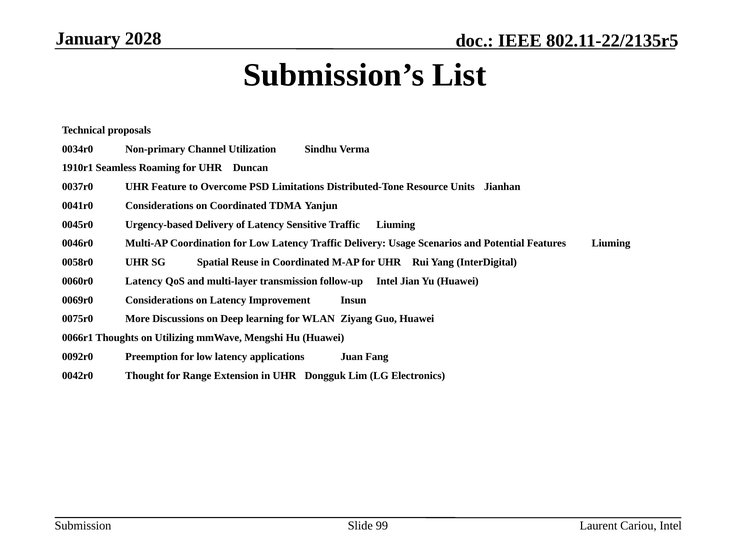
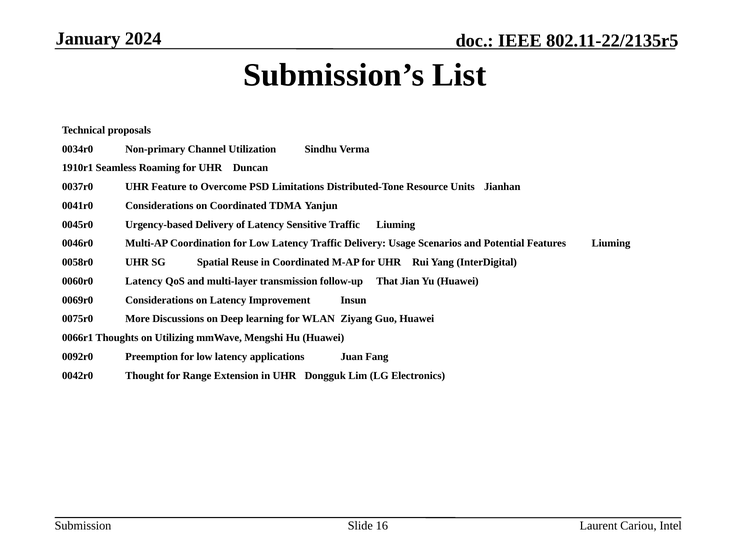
2028: 2028 -> 2024 (143, 39)
follow-up Intel: Intel -> That (387, 281)
99: 99 -> 16 (382, 525)
